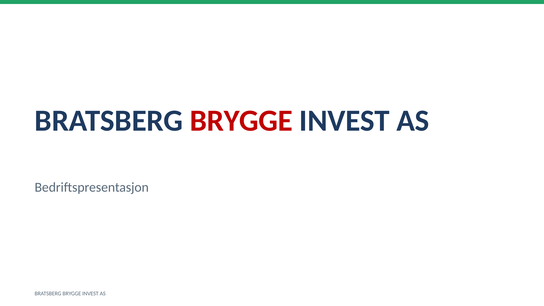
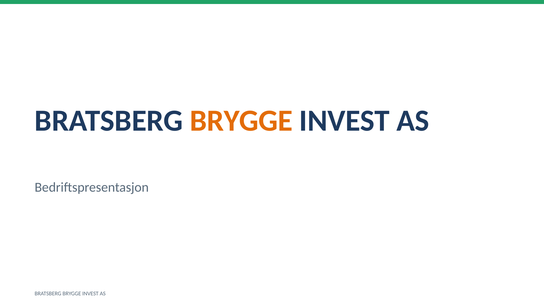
BRYGGE colour: red -> orange (241, 121)
